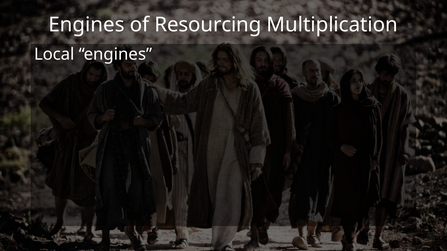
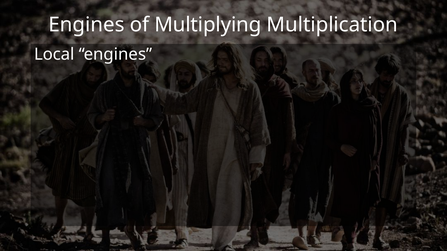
Resourcing: Resourcing -> Multiplying (208, 25)
